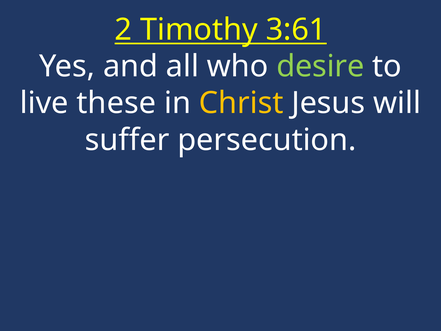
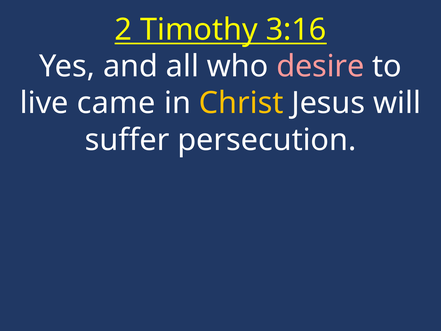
3:61: 3:61 -> 3:16 (296, 30)
desire colour: light green -> pink (320, 66)
these: these -> came (116, 103)
